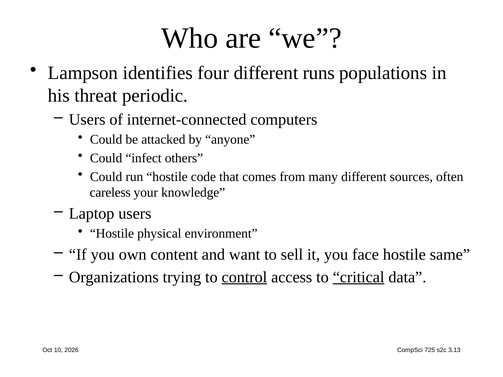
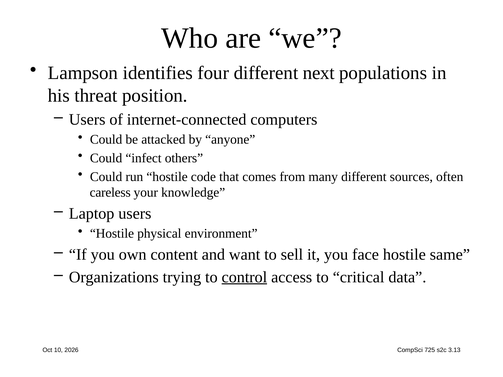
runs: runs -> next (319, 73)
periodic: periodic -> position (155, 96)
critical underline: present -> none (359, 277)
